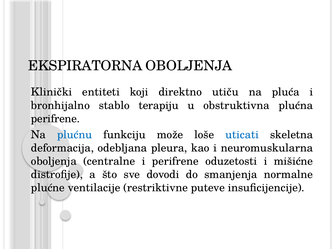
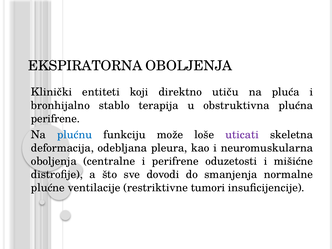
terapiju: terapiju -> terapija (159, 105)
uticati colour: blue -> purple (242, 135)
puteve: puteve -> tumori (208, 188)
